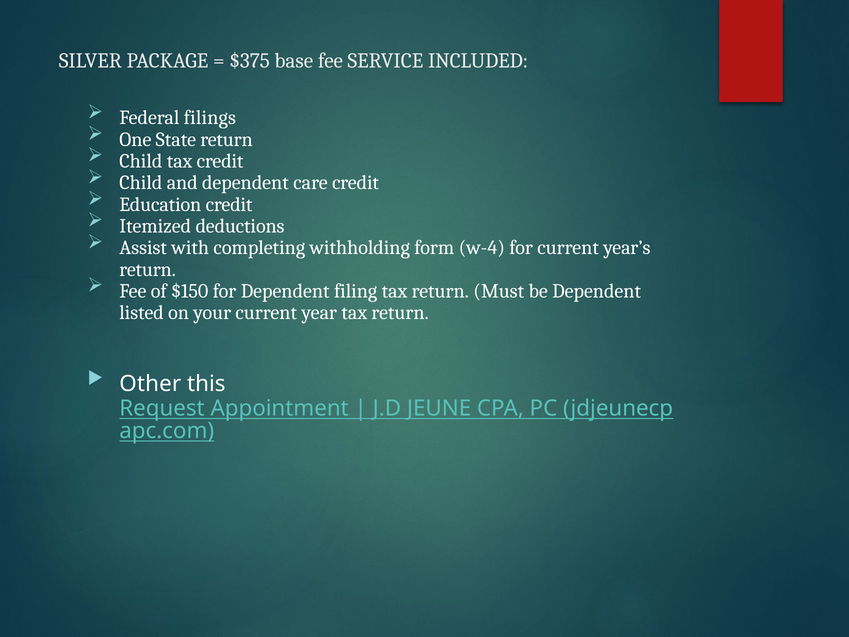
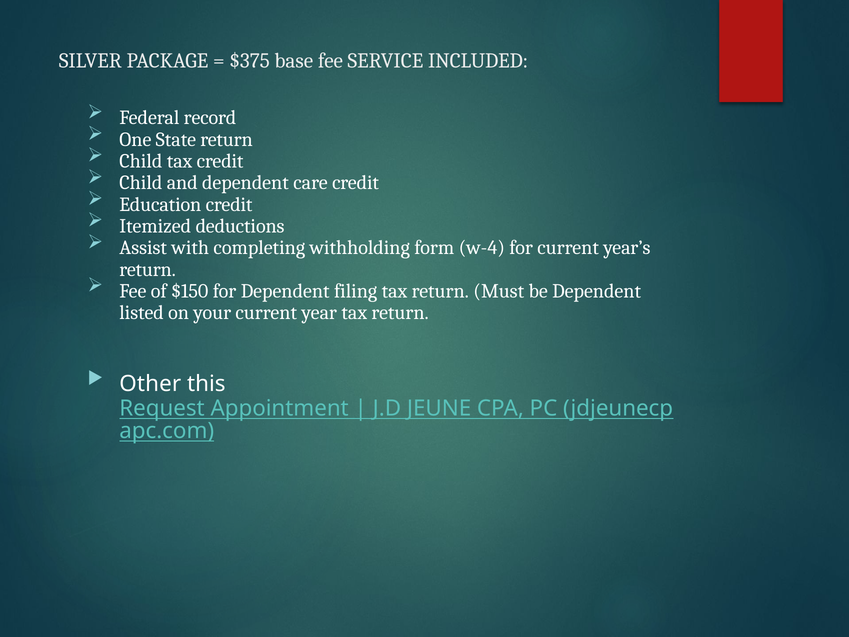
filings: filings -> record (210, 118)
